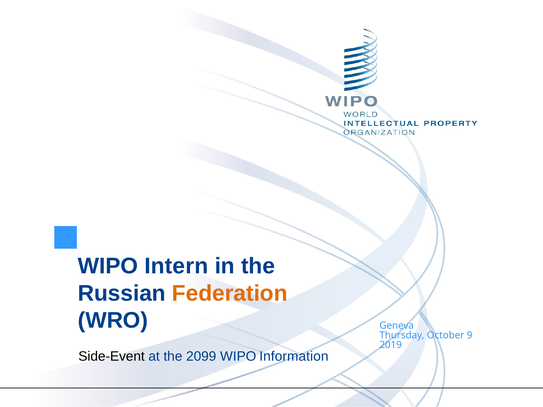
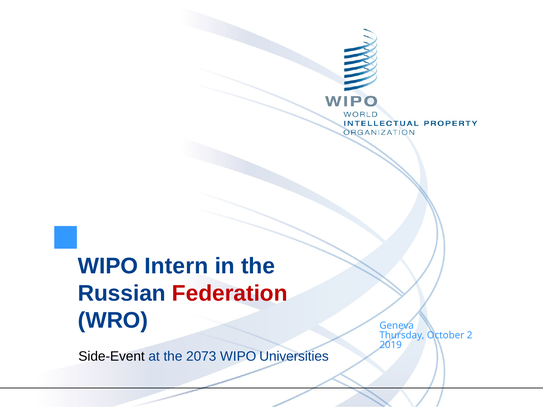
Federation colour: orange -> red (230, 293)
9: 9 -> 2 (470, 335)
2099: 2099 -> 2073 (201, 356)
Information: Information -> Universities (294, 356)
